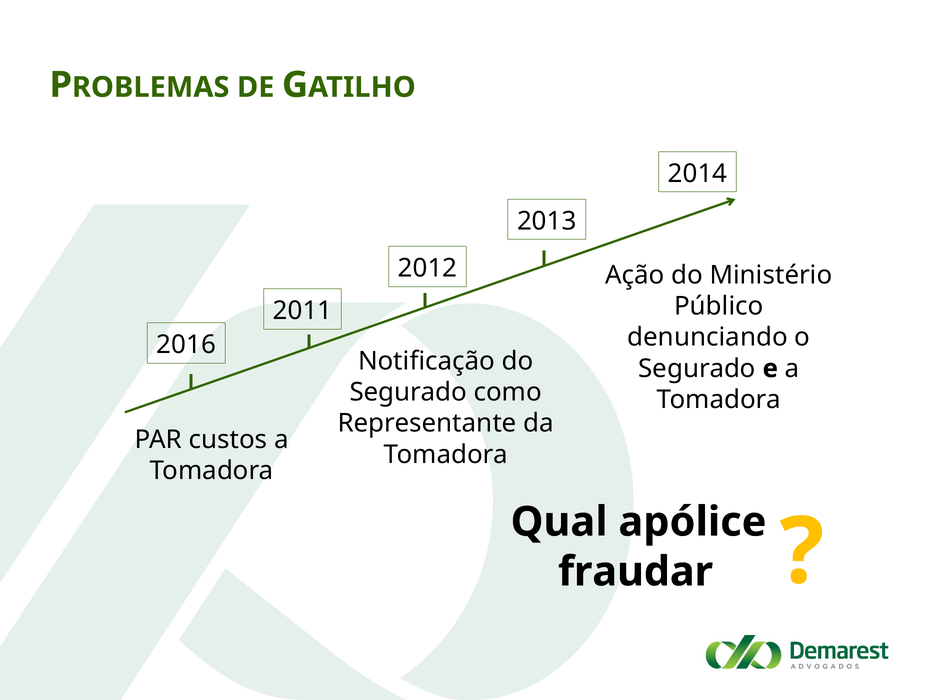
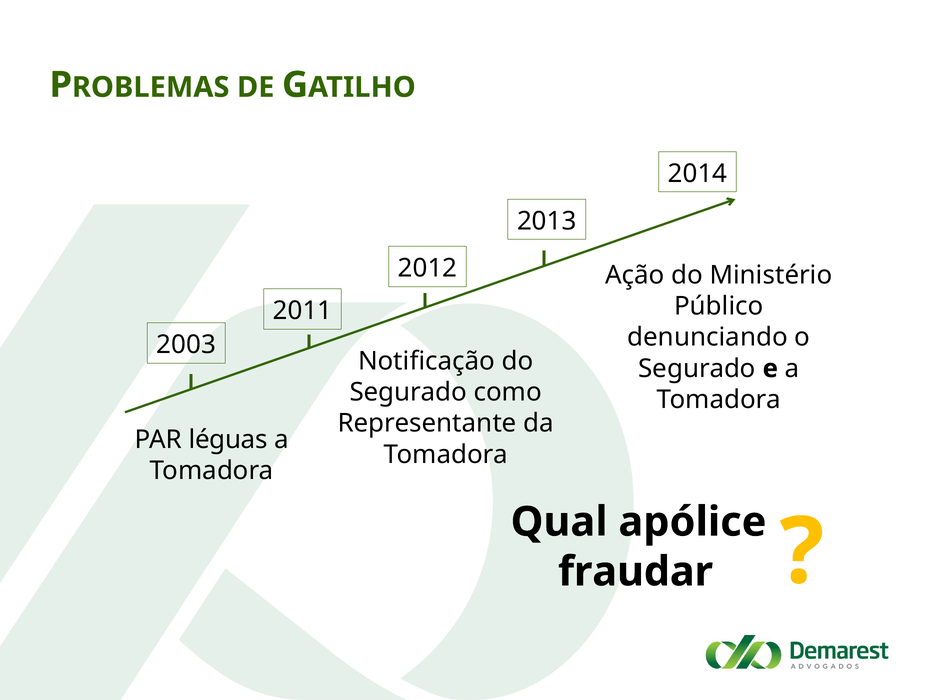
2016: 2016 -> 2003 (186, 345)
custos: custos -> léguas (228, 440)
